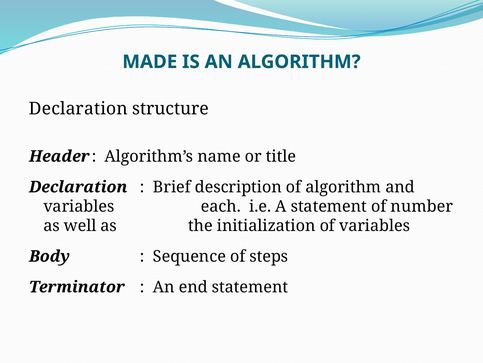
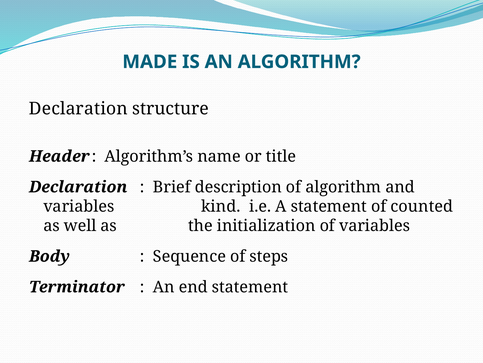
each: each -> kind (221, 206)
number: number -> counted (422, 206)
